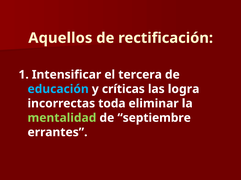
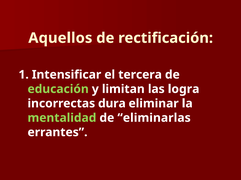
educación colour: light blue -> light green (58, 89)
críticas: críticas -> limitan (123, 89)
toda: toda -> dura (112, 104)
septiembre: septiembre -> eliminarlas (154, 118)
